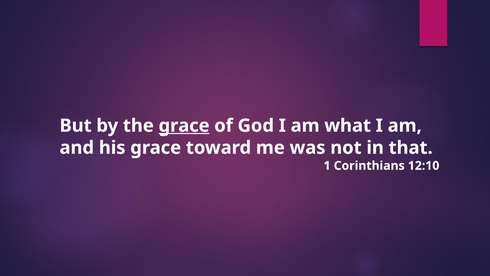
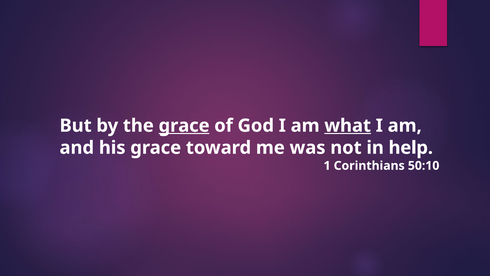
what underline: none -> present (348, 125)
that: that -> help (411, 148)
12:10: 12:10 -> 50:10 (424, 165)
